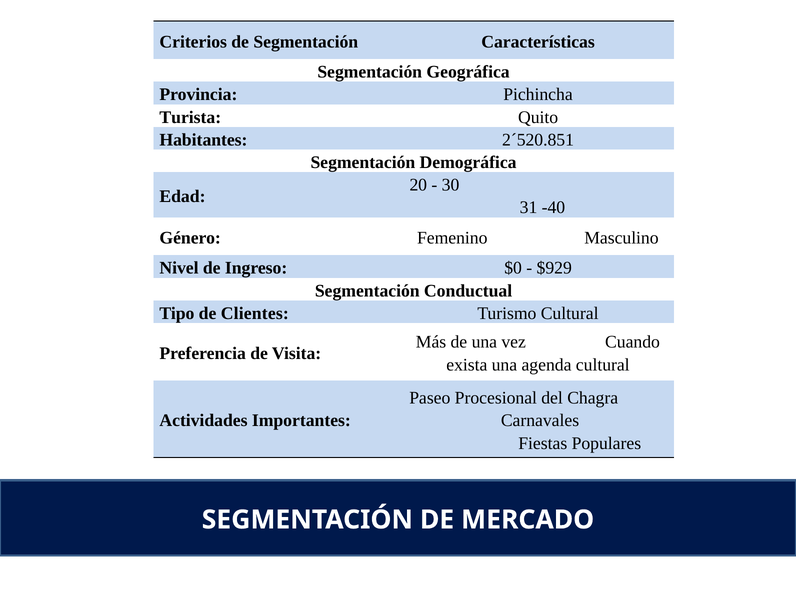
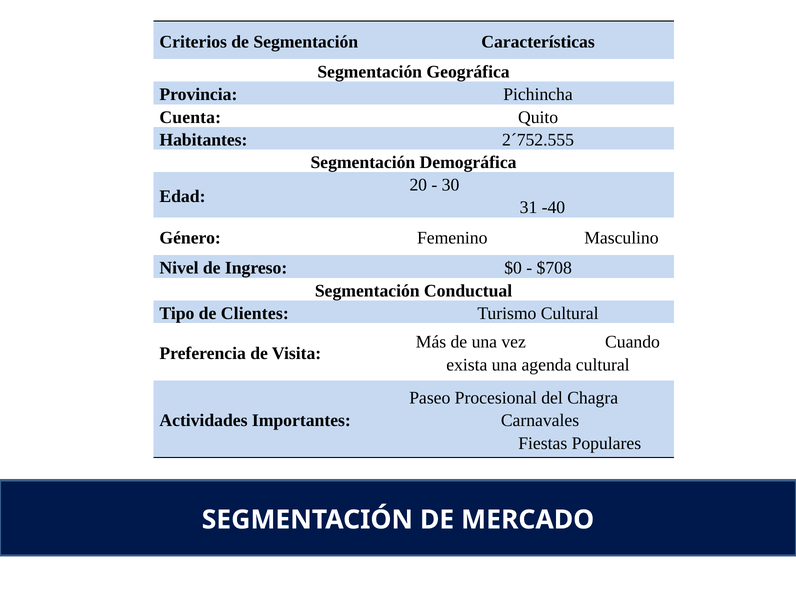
Turista: Turista -> Cuenta (190, 117)
2´520.851: 2´520.851 -> 2´752.555 (538, 140)
$929: $929 -> $708 (554, 268)
